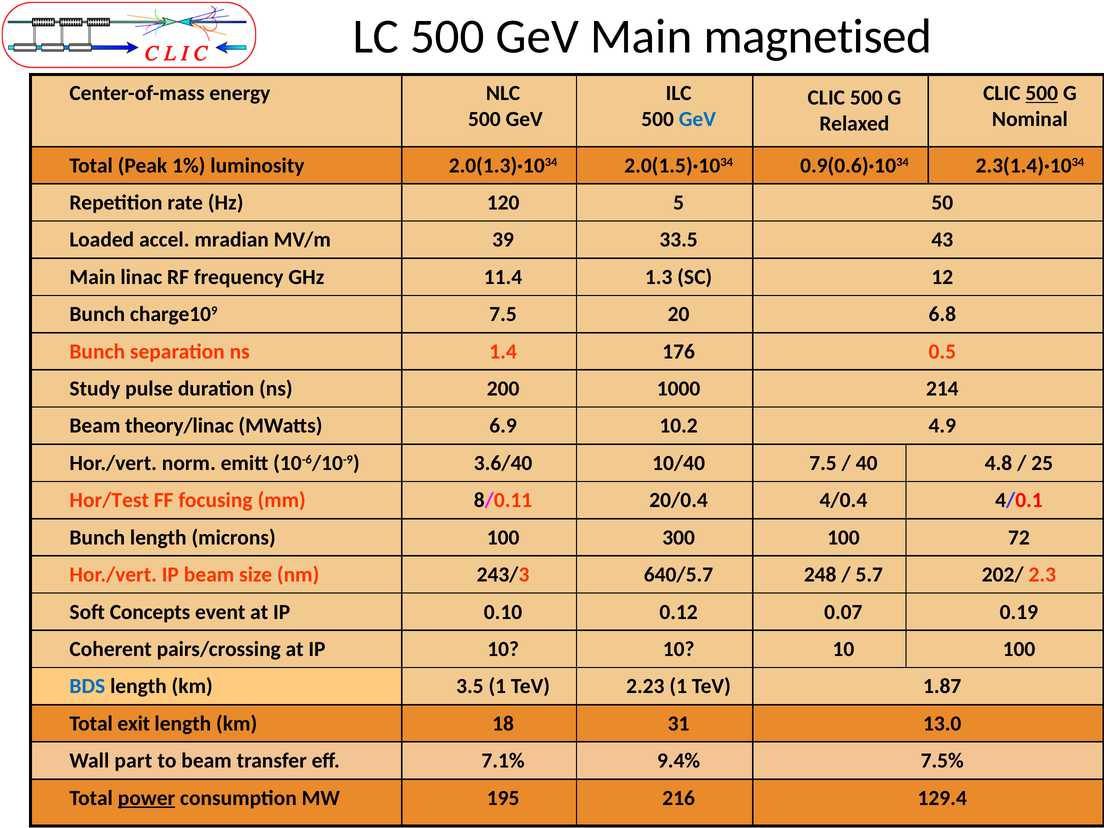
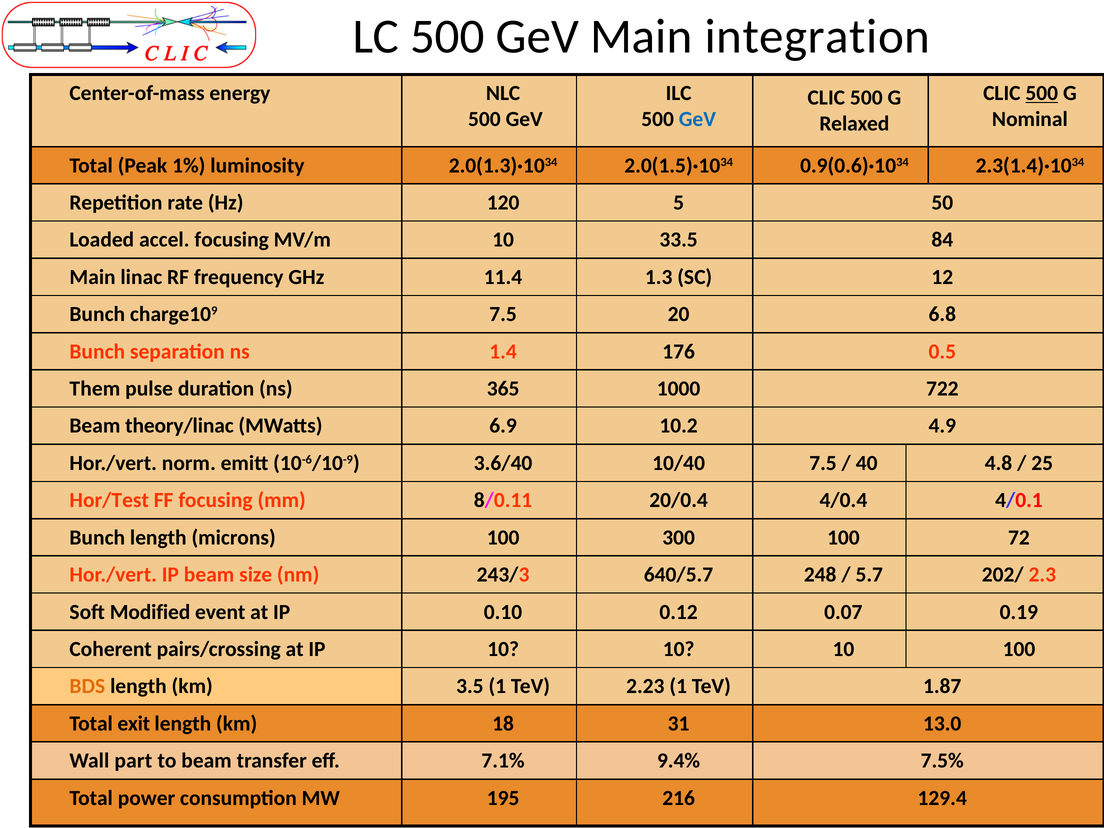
magnetised: magnetised -> integration (817, 36)
accel mradian: mradian -> focusing (232, 240)
MV/m 39: 39 -> 10 (503, 240)
43: 43 -> 84 (942, 240)
Study: Study -> Them (95, 389)
200: 200 -> 365 (503, 389)
214: 214 -> 722 (942, 389)
Concepts: Concepts -> Modified (150, 612)
BDS colour: blue -> orange (87, 686)
power underline: present -> none (146, 798)
